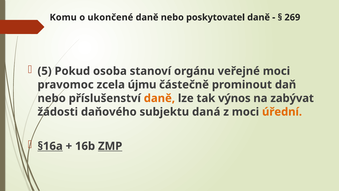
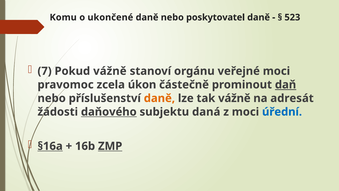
269: 269 -> 523 (292, 17)
5: 5 -> 7 (45, 71)
Pokud osoba: osoba -> vážně (110, 71)
újmu: újmu -> úkon (142, 85)
daň underline: none -> present (286, 85)
tak výnos: výnos -> vážně (234, 98)
zabývat: zabývat -> adresát (292, 98)
daňového underline: none -> present (109, 112)
úřední colour: orange -> blue (282, 112)
